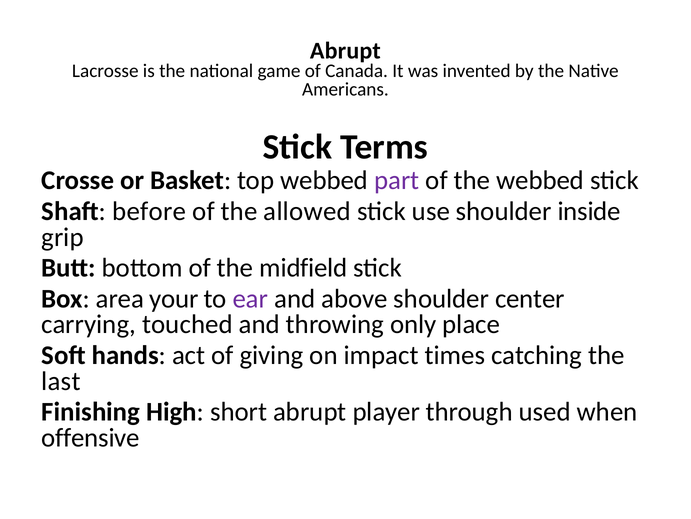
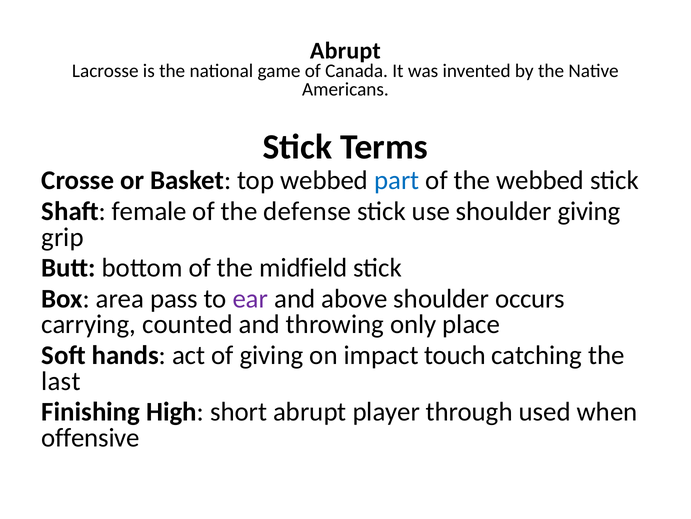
part colour: purple -> blue (397, 180)
before: before -> female (149, 211)
allowed: allowed -> defense (307, 211)
shoulder inside: inside -> giving (589, 211)
your: your -> pass (174, 298)
center: center -> occurs (530, 298)
touched: touched -> counted (188, 324)
times: times -> touch (455, 355)
